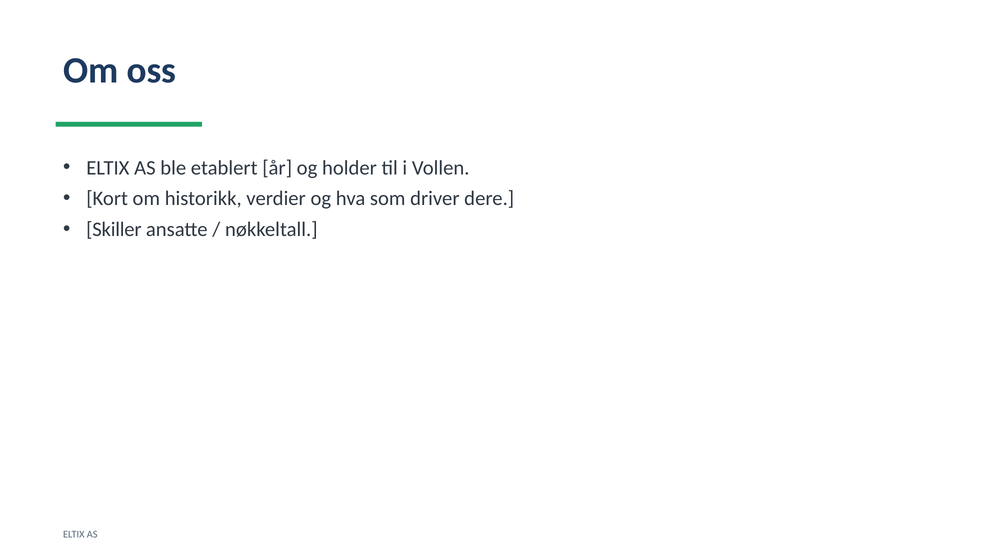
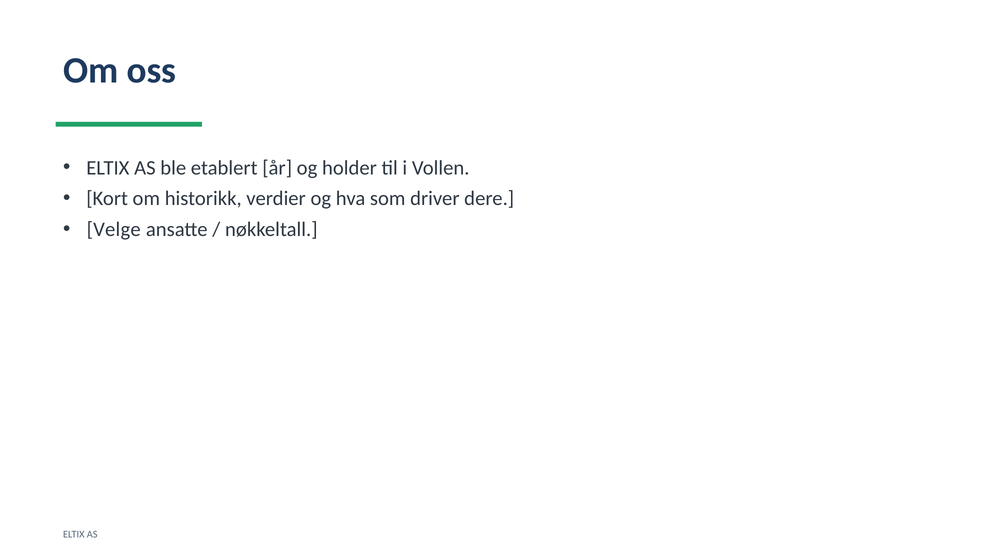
Skiller: Skiller -> Velge (114, 230)
